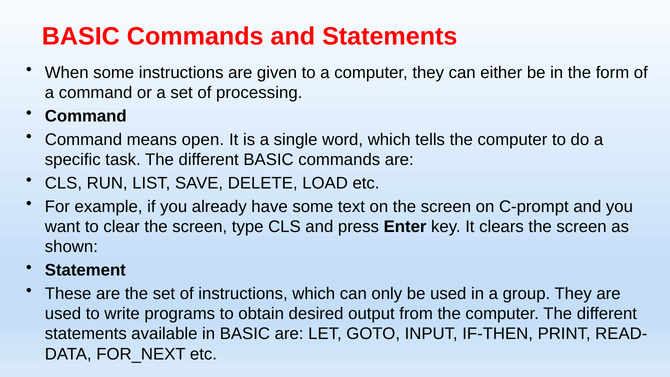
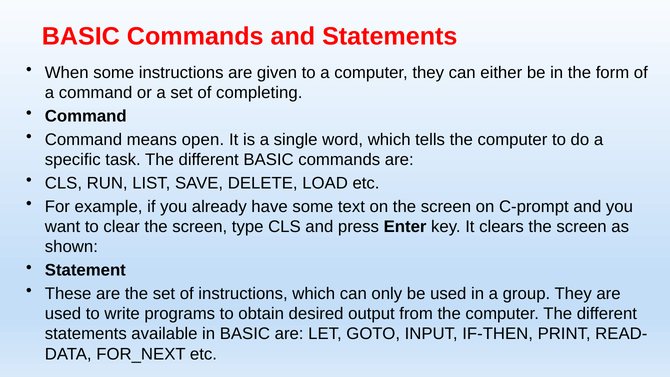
processing: processing -> completing (259, 93)
